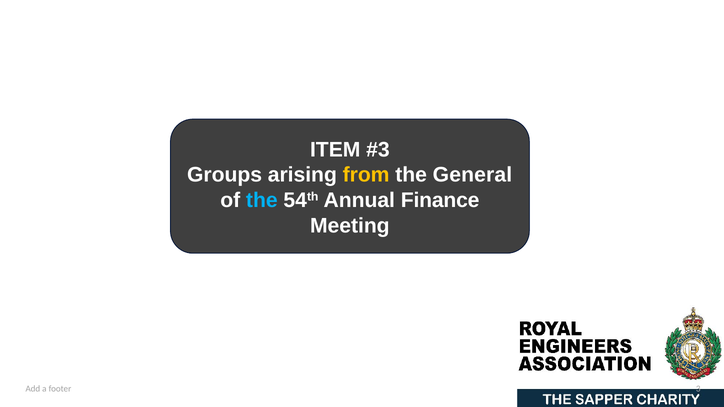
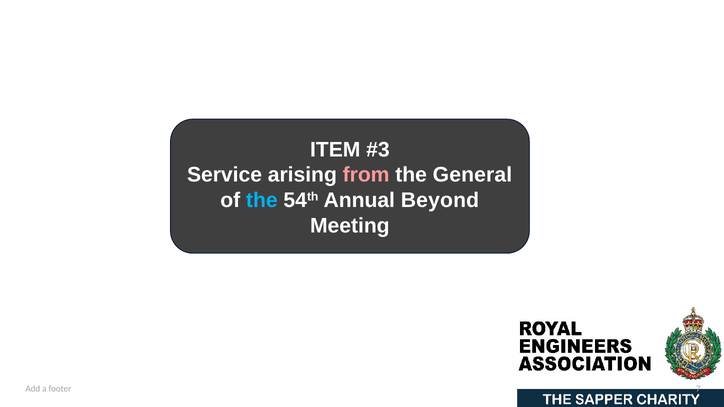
Groups: Groups -> Service (225, 175)
from colour: yellow -> pink (366, 175)
Finance: Finance -> Beyond (440, 200)
3: 3 -> 7 (698, 389)
